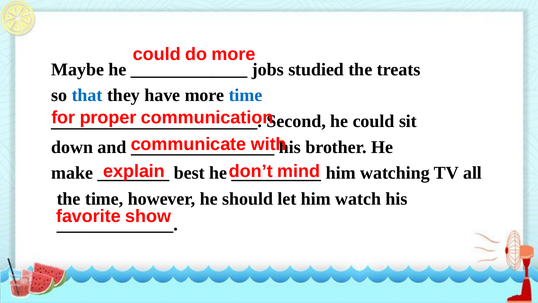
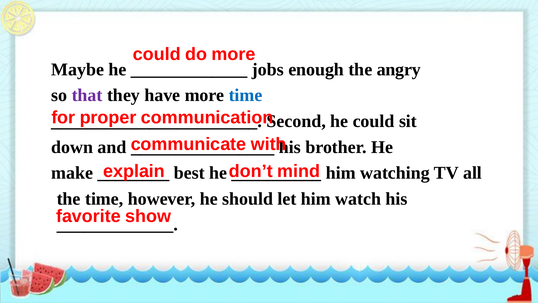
studied: studied -> enough (316, 69)
treats: treats -> angry (399, 69)
that colour: blue -> purple (87, 95)
